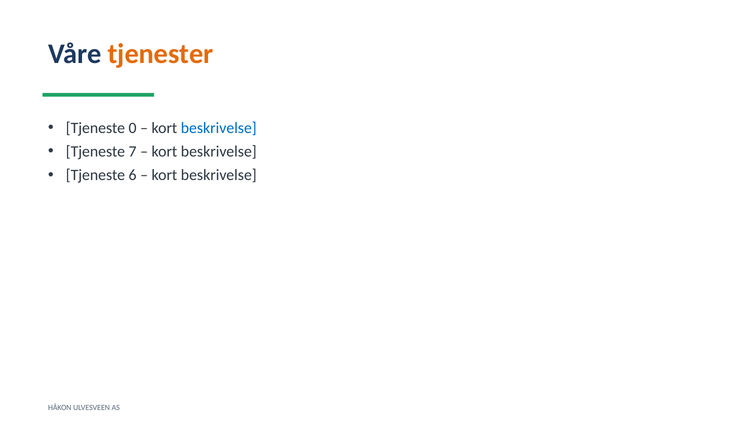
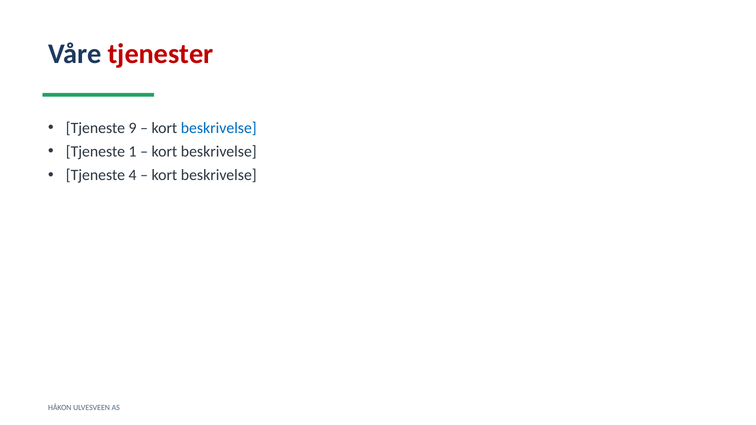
tjenester colour: orange -> red (160, 54)
0: 0 -> 9 (133, 128)
7: 7 -> 1 (133, 152)
6: 6 -> 4 (133, 175)
